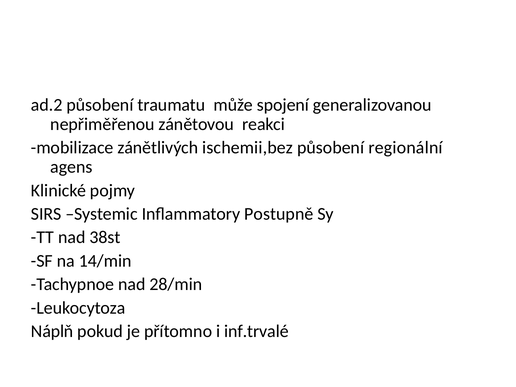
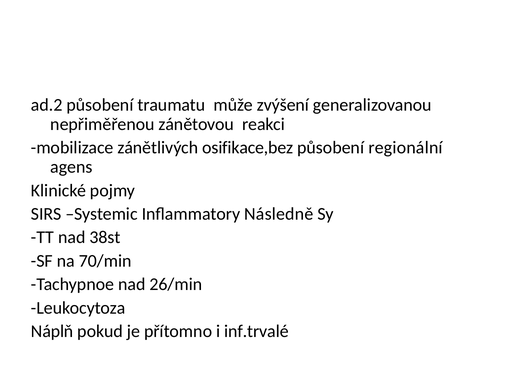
spojení: spojení -> zvýšení (283, 105)
ischemii,bez: ischemii,bez -> osifikace,bez (248, 148)
Postupně: Postupně -> Následně (279, 214)
14/min: 14/min -> 70/min (105, 261)
28/min: 28/min -> 26/min (176, 284)
